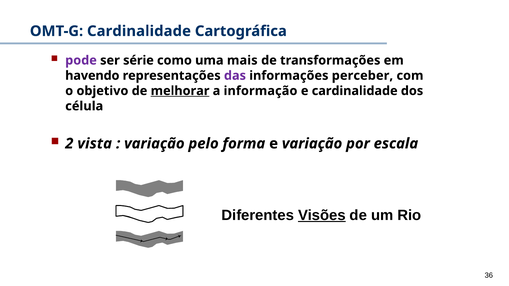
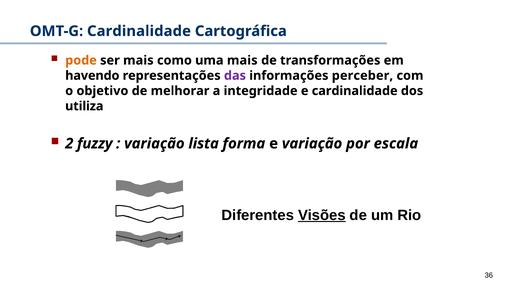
pode colour: purple -> orange (81, 60)
ser série: série -> mais (138, 60)
melhorar underline: present -> none (180, 91)
informação: informação -> integridade (261, 91)
célula: célula -> utiliza (84, 106)
vista: vista -> fuzzy (95, 144)
pelo: pelo -> lista (204, 144)
